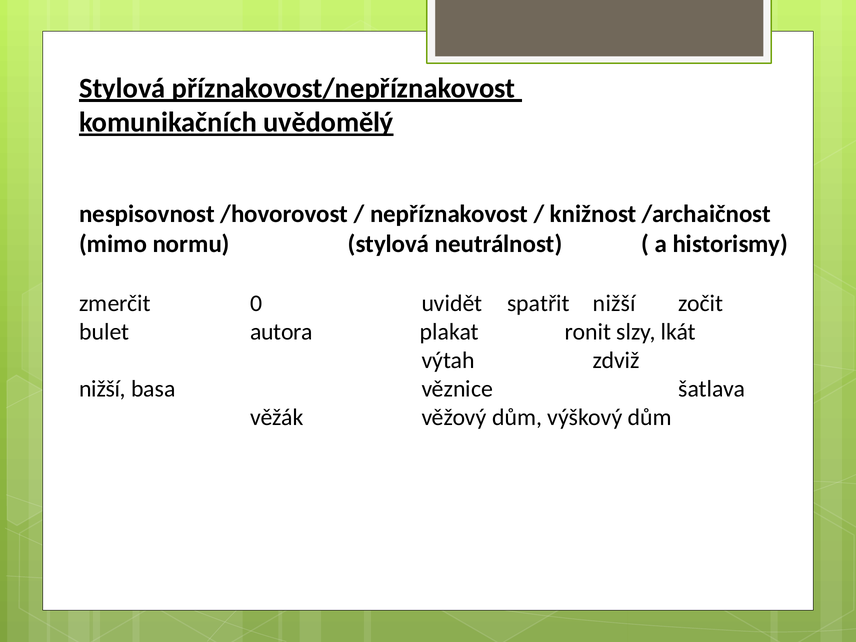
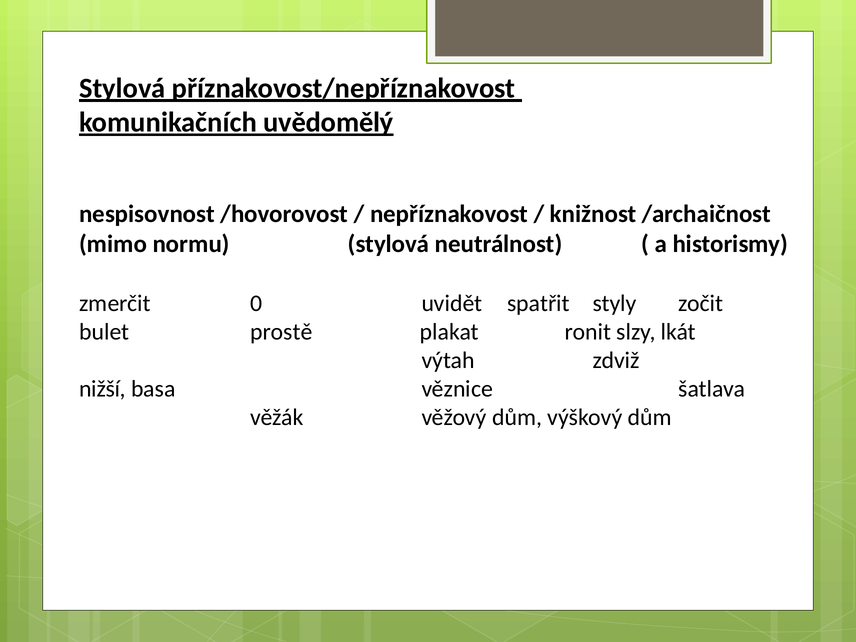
spatřit nižší: nižší -> styly (615, 303)
autora: autora -> prostě (281, 332)
